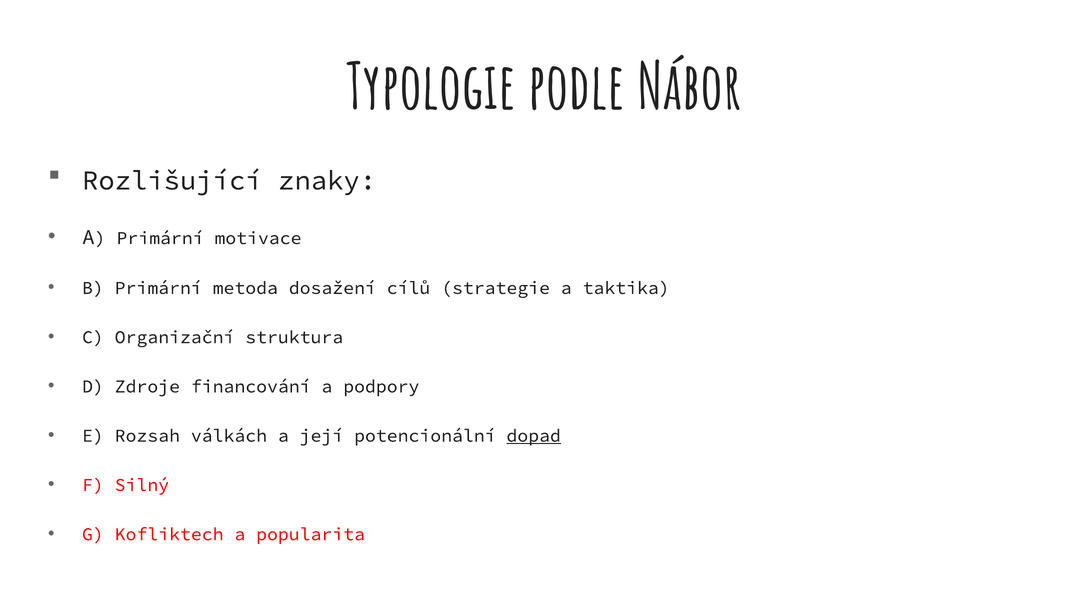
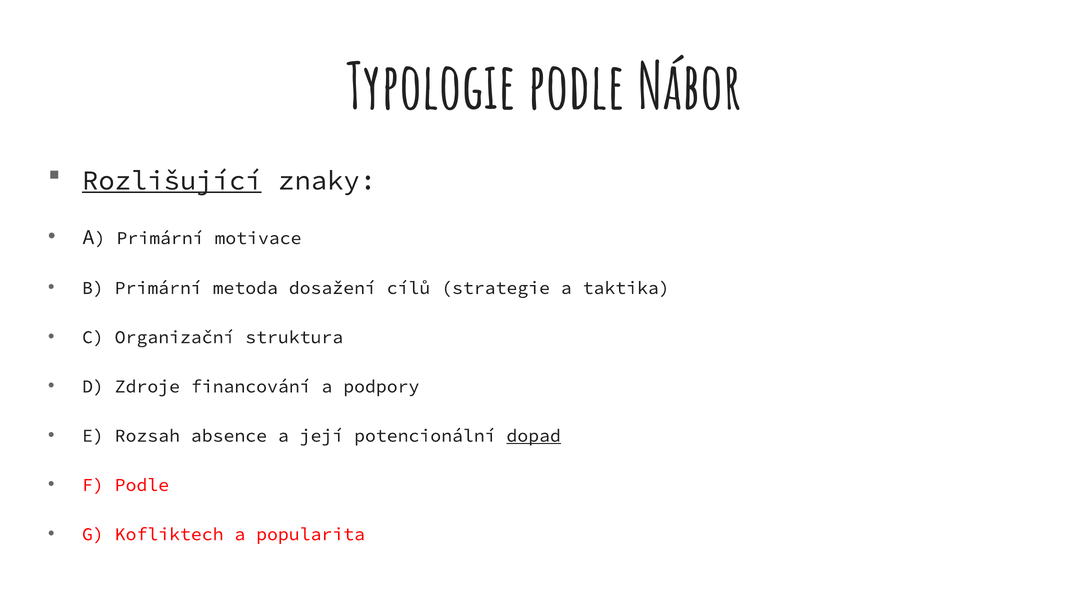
Rozlišující underline: none -> present (172, 180)
válkách: válkách -> absence (229, 435)
F Silný: Silný -> Podle (142, 485)
